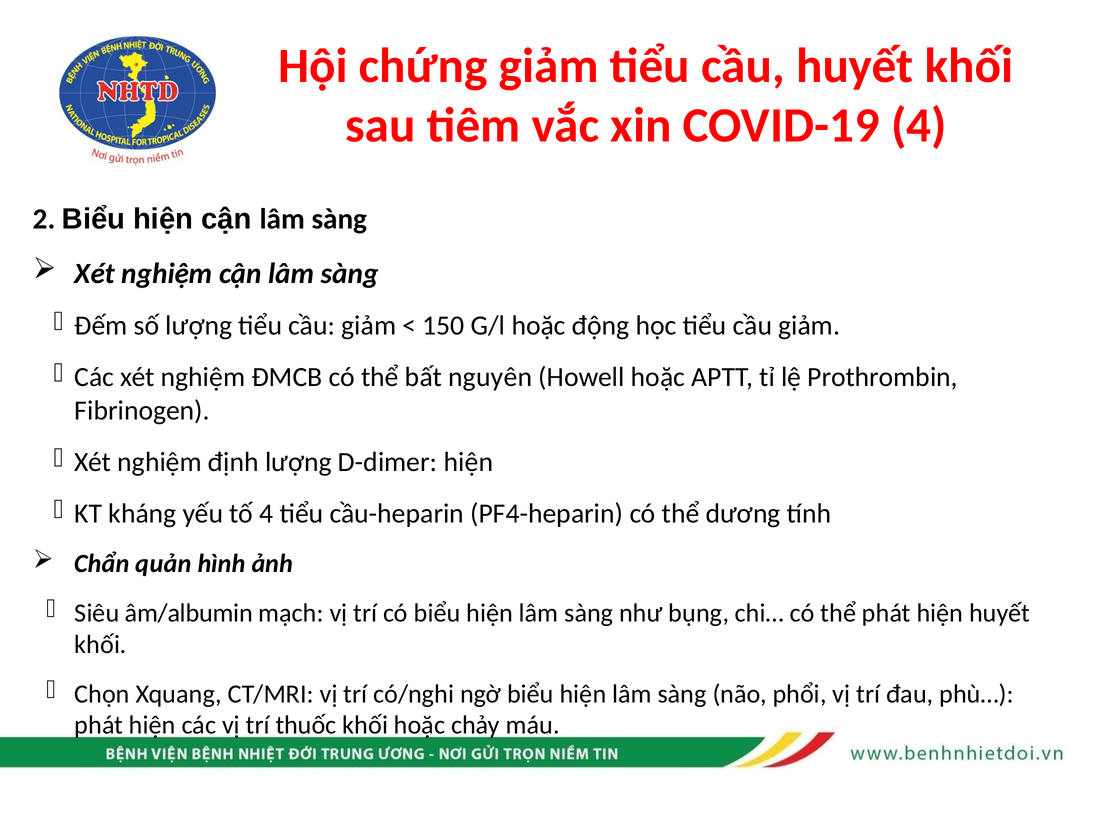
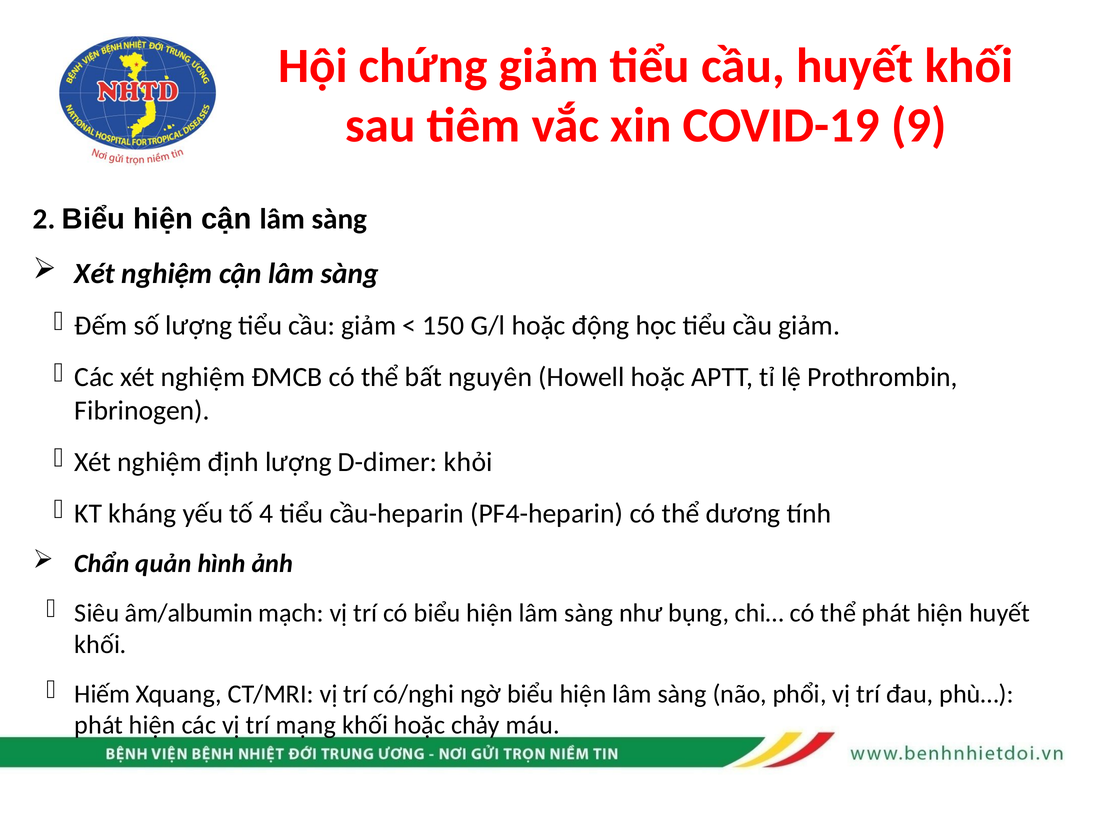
COVID-19 4: 4 -> 9 (919, 125)
D-dimer hiện: hiện -> khỏi (468, 462)
Chọn: Chọn -> Hiếm (102, 694)
thuốc: thuốc -> mạng (306, 725)
